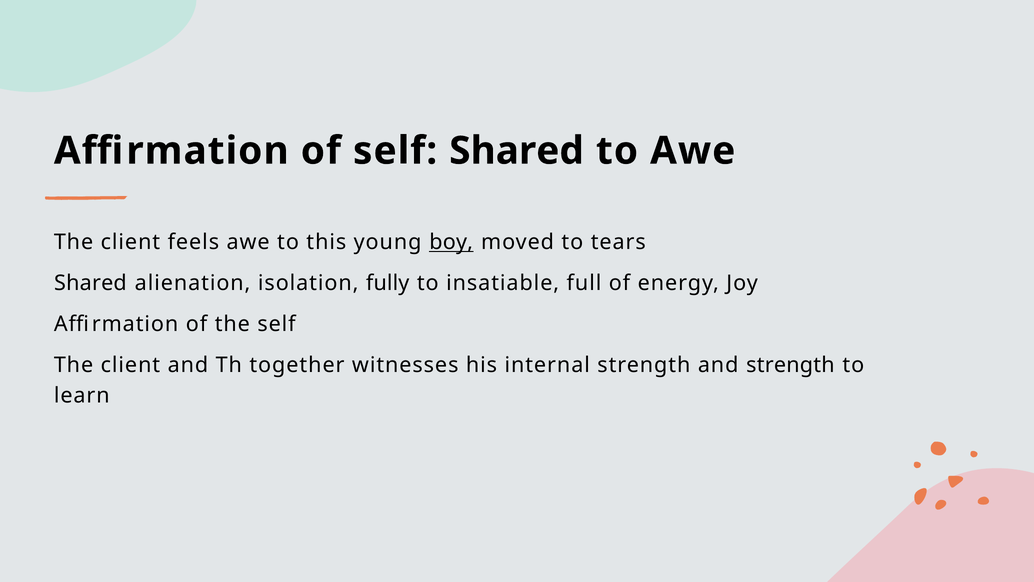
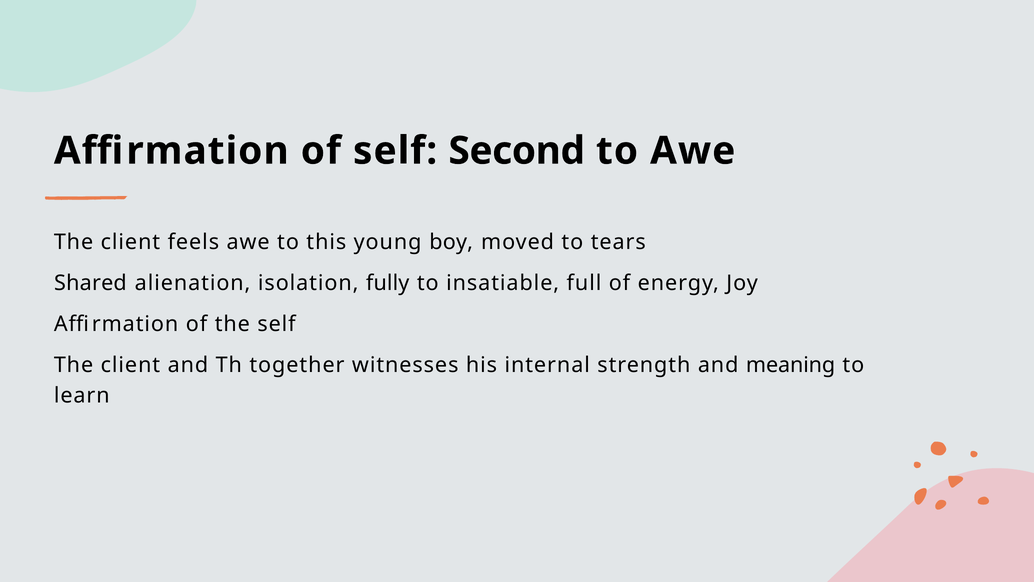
self Shared: Shared -> Second (517, 151)
boy underline: present -> none (451, 242)
and strength: strength -> meaning (791, 365)
